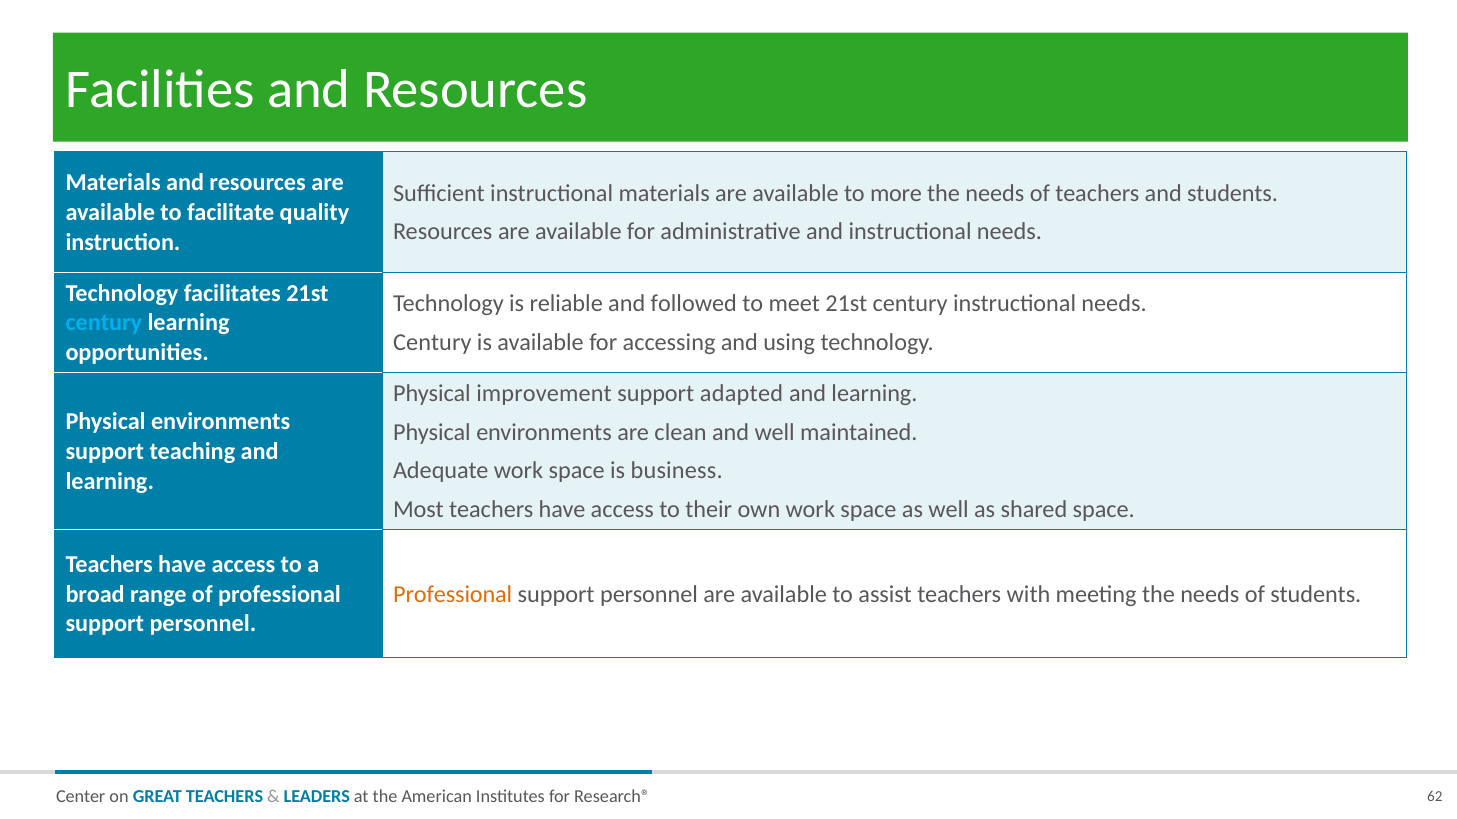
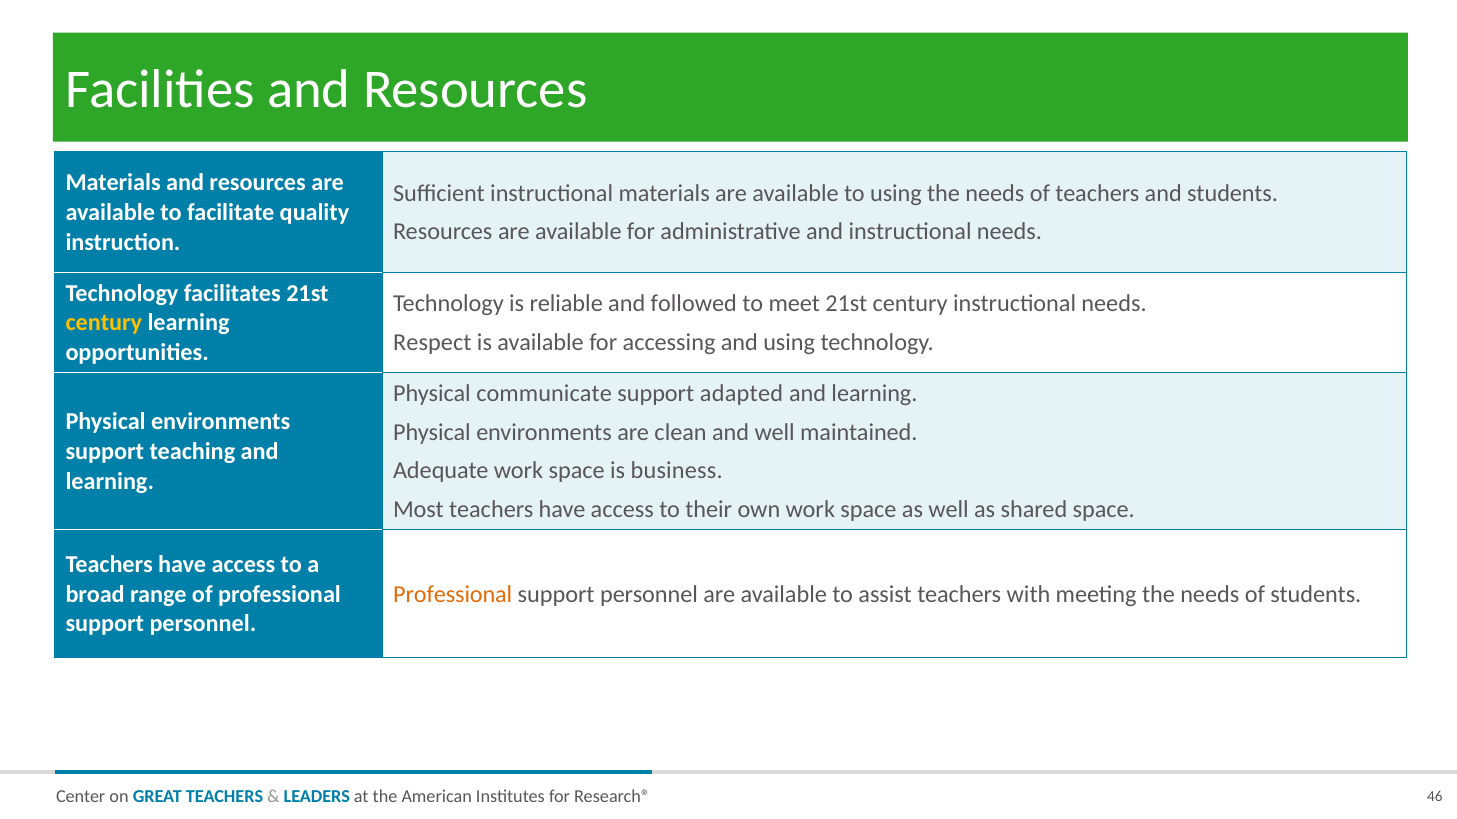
to more: more -> using (896, 193)
century colour: light blue -> yellow (104, 323)
Century: Century -> Respect (432, 343)
improvement: improvement -> communicate (544, 394)
62: 62 -> 46 (1435, 797)
